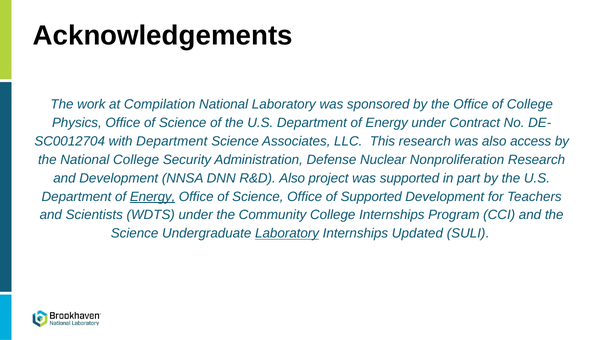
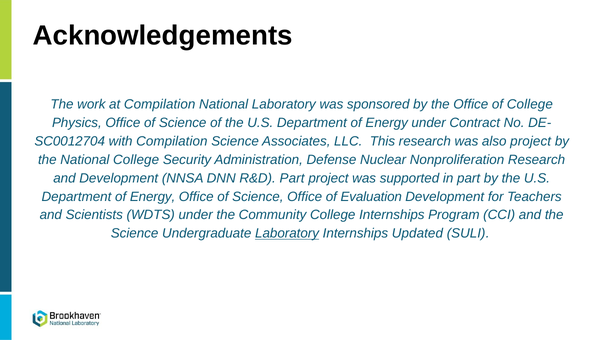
with Department: Department -> Compilation (172, 141)
also access: access -> project (531, 141)
R&D Also: Also -> Part (292, 178)
Energy underline: present -> none (153, 196)
of Supported: Supported -> Evaluation (371, 196)
